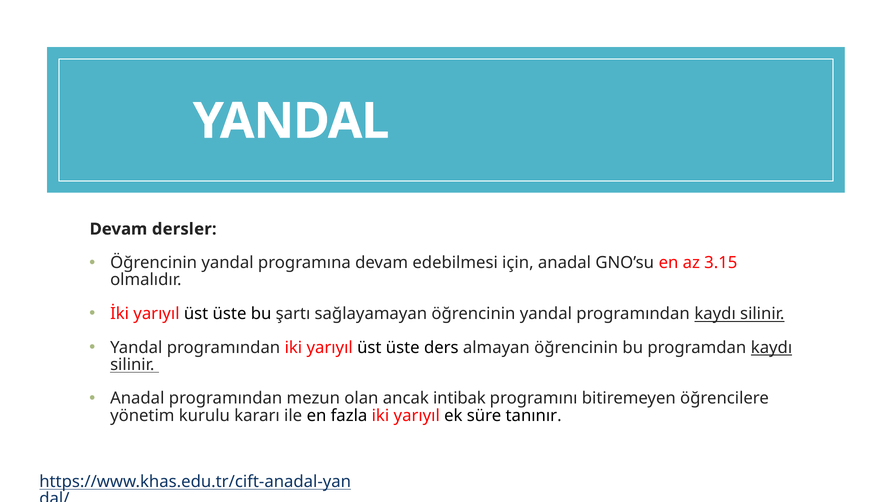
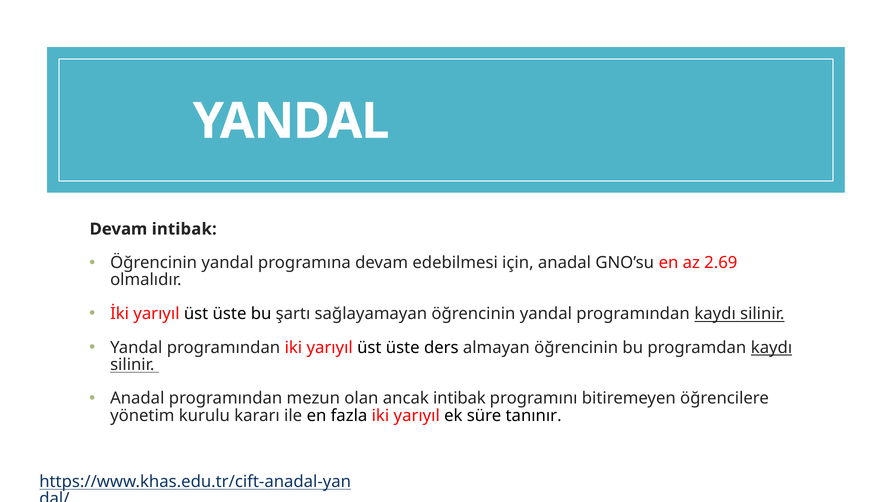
Devam dersler: dersler -> intibak (184, 229)
3.15: 3.15 -> 2.69 (721, 263)
